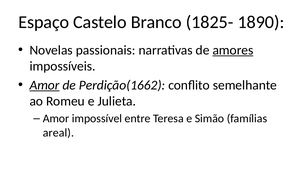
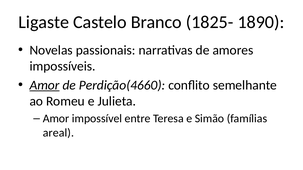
Espaço: Espaço -> Ligaste (44, 22)
amores underline: present -> none (233, 50)
Perdição(1662: Perdição(1662 -> Perdição(4660 (122, 85)
